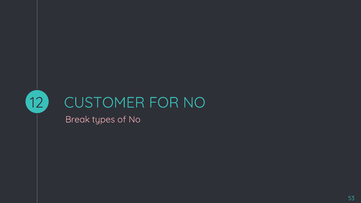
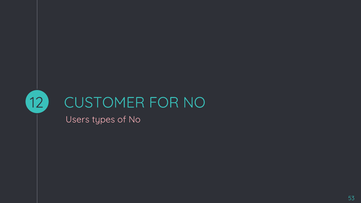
Break: Break -> Users (77, 120)
